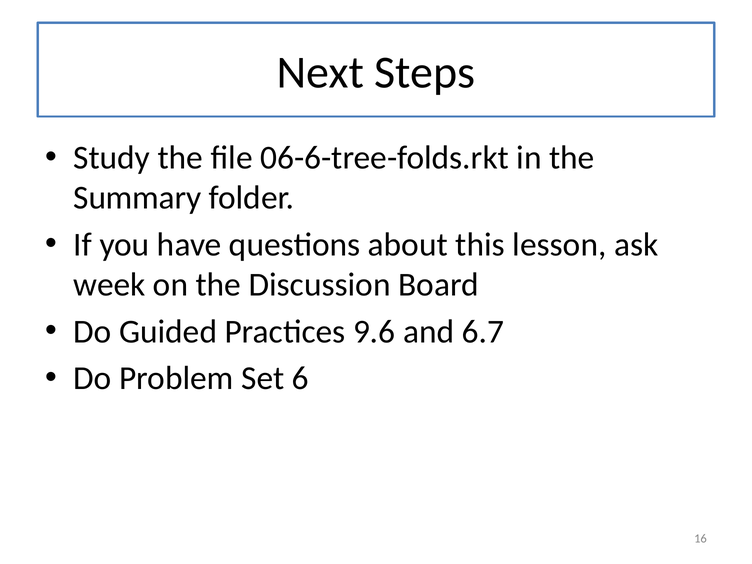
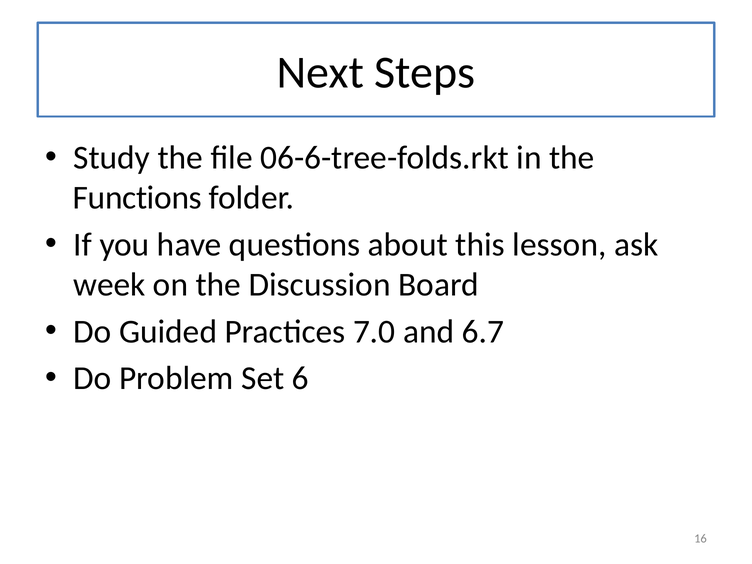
Summary: Summary -> Functions (137, 198)
9.6: 9.6 -> 7.0 (374, 332)
